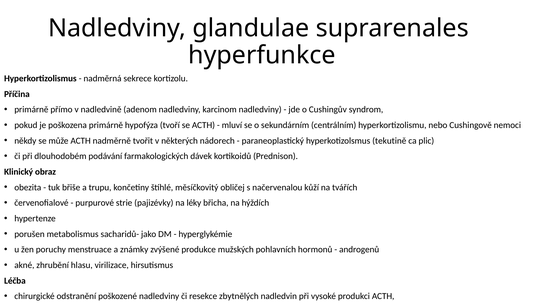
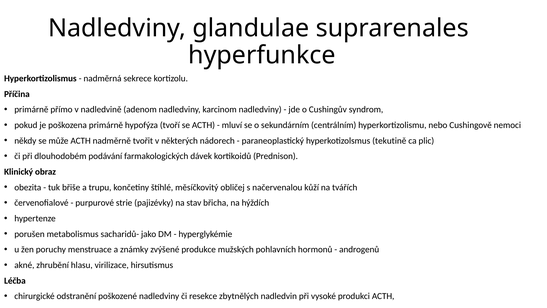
léky: léky -> stav (194, 203)
